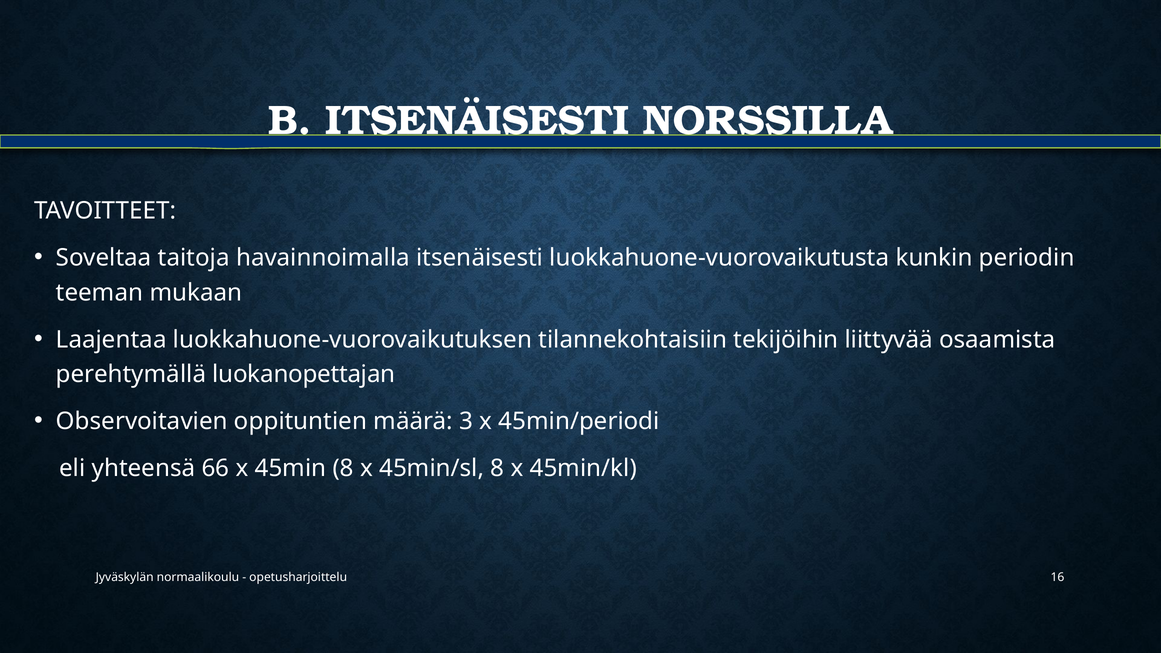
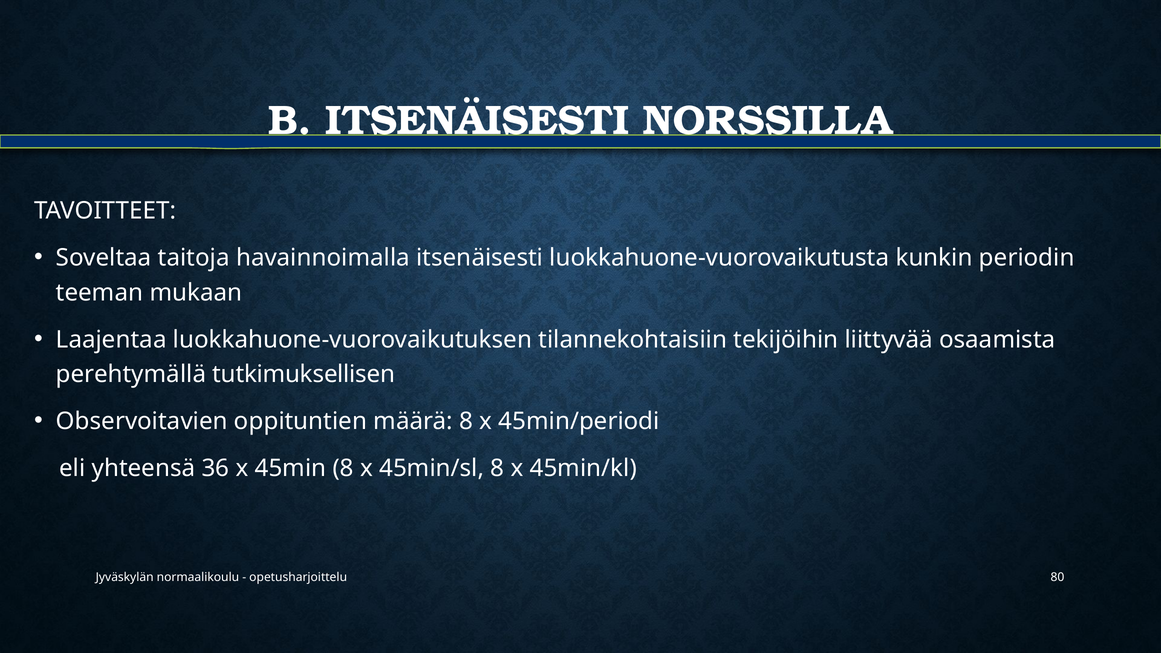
luokanopettajan: luokanopettajan -> tutkimuksellisen (304, 374)
määrä 3: 3 -> 8 (466, 421)
66: 66 -> 36 (215, 468)
16: 16 -> 80 (1058, 577)
